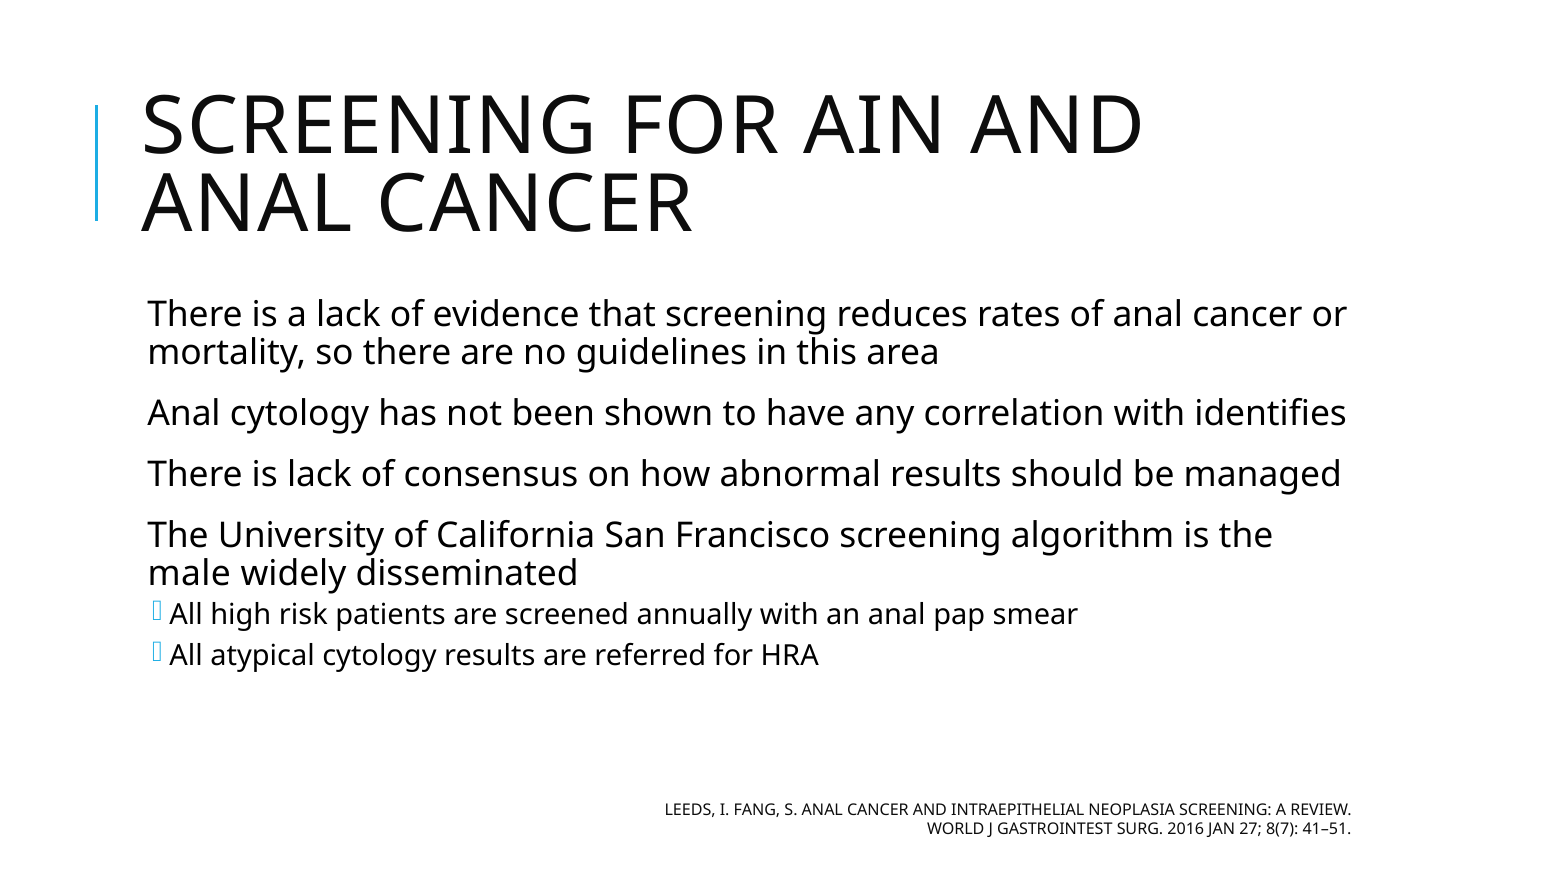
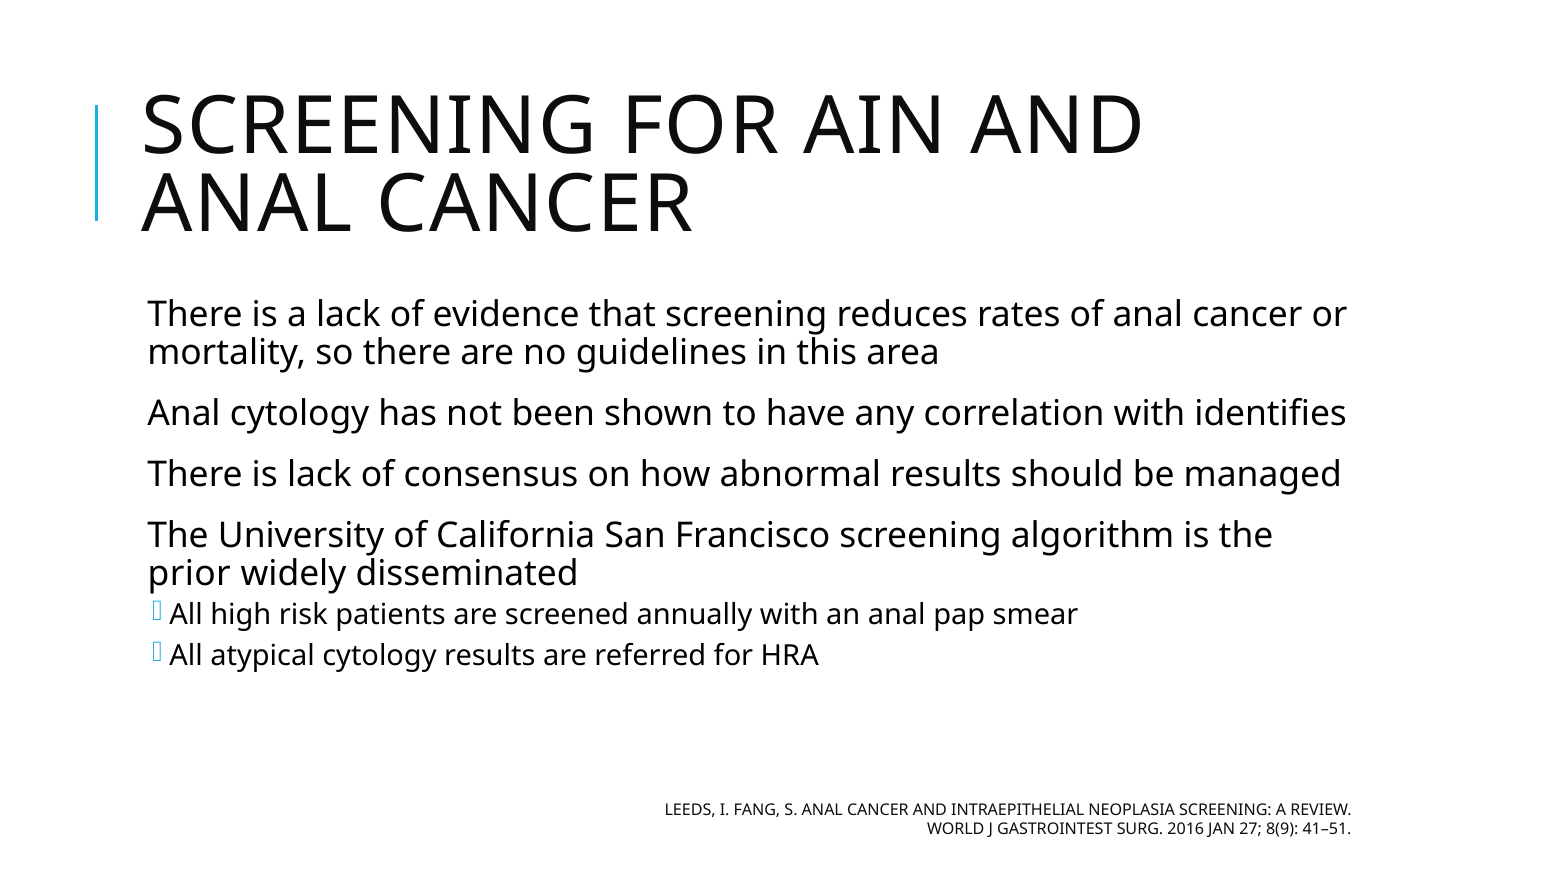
male: male -> prior (189, 574)
8(7: 8(7 -> 8(9 (1282, 830)
